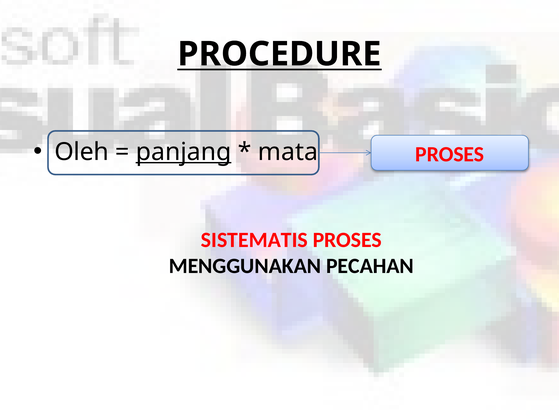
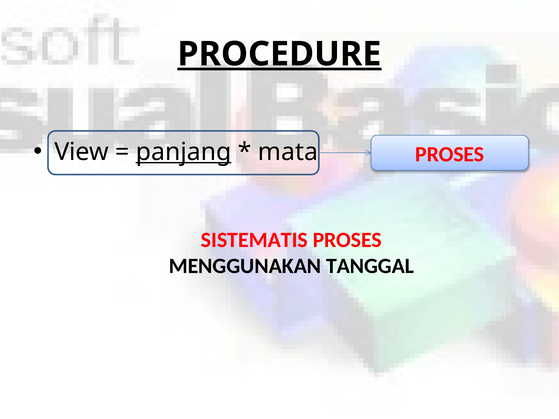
PROCEDURE underline: none -> present (279, 54)
Oleh: Oleh -> View (82, 152)
PECAHAN: PECAHAN -> TANGGAL (370, 266)
